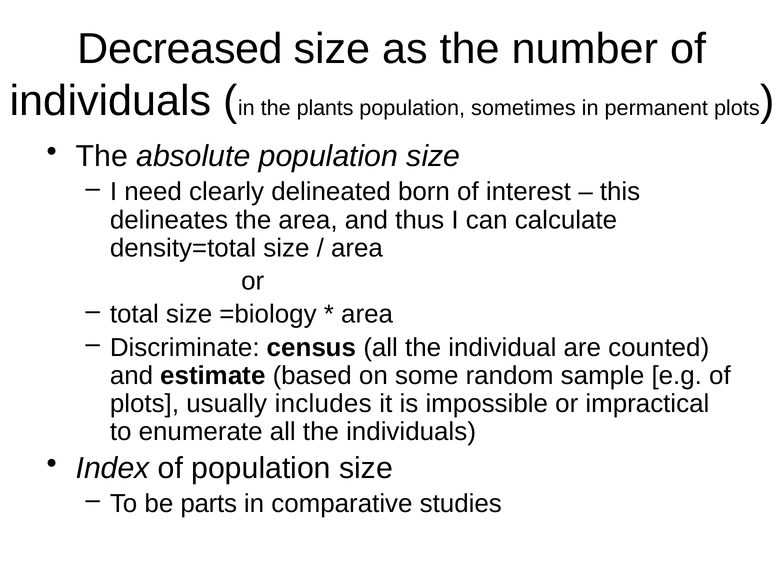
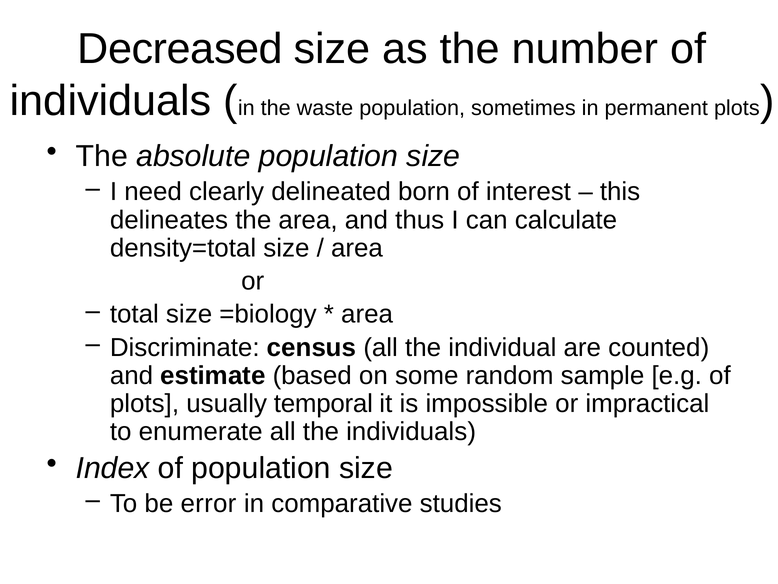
plants: plants -> waste (325, 108)
includes: includes -> temporal (323, 403)
parts: parts -> error (208, 503)
